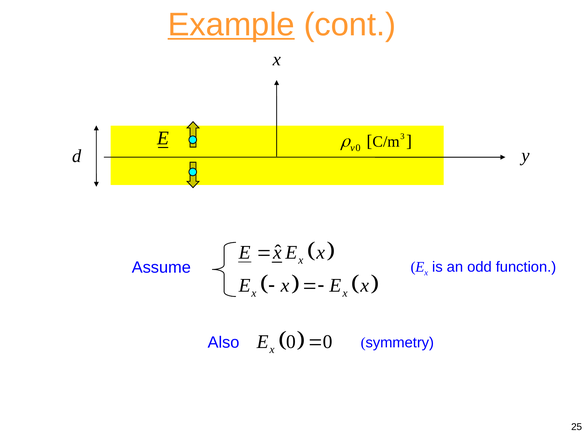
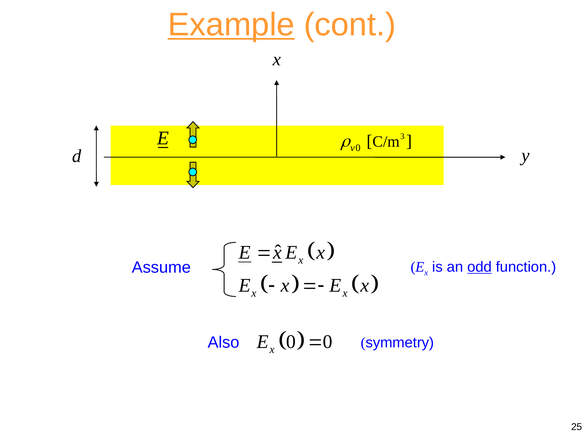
odd underline: none -> present (479, 267)
